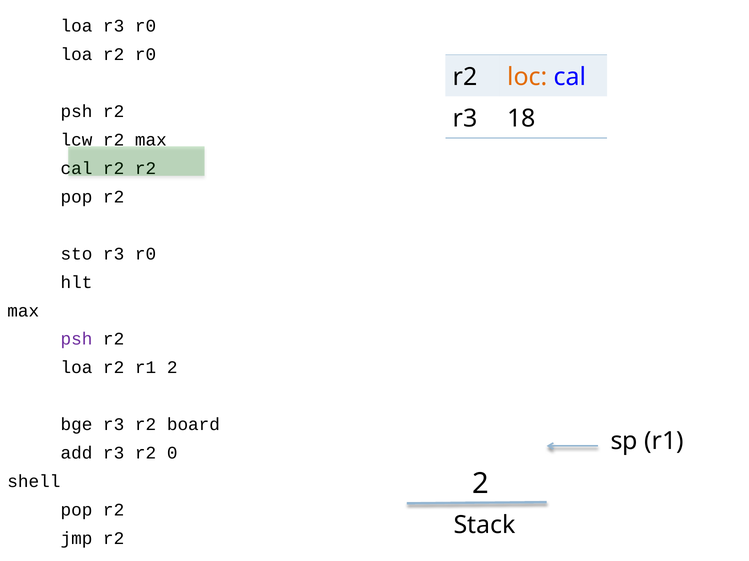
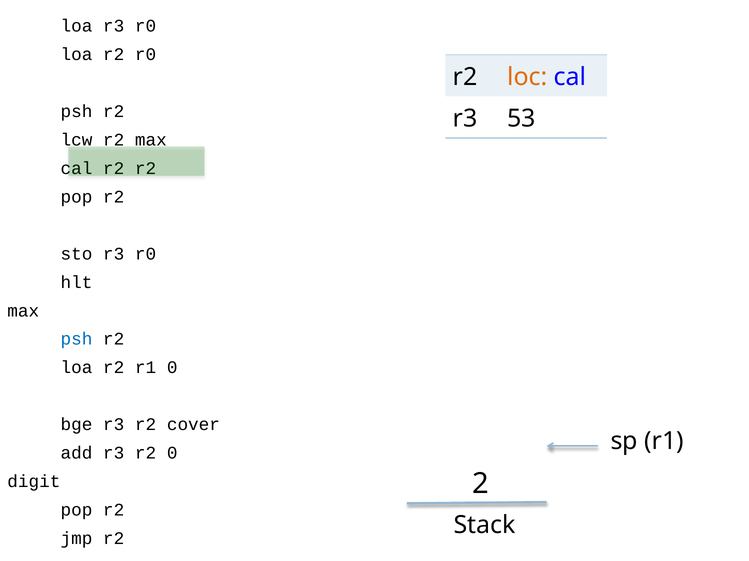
18: 18 -> 53 (521, 119)
psh colour: purple -> blue (76, 340)
r2 r1 2: 2 -> 0 (172, 368)
board: board -> cover (193, 425)
shell: shell -> digit (34, 482)
